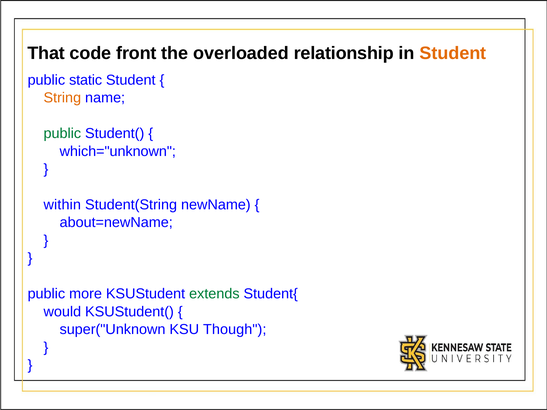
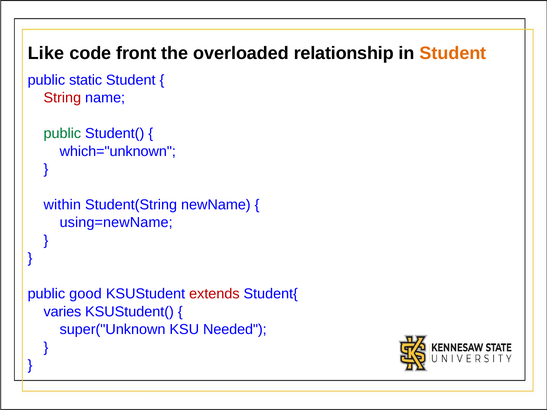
That: That -> Like (46, 53)
String colour: orange -> red (62, 98)
about=newName: about=newName -> using=newName (116, 223)
more: more -> good (85, 294)
extends colour: green -> red (214, 294)
would: would -> varies (62, 312)
Though: Though -> Needed (235, 330)
